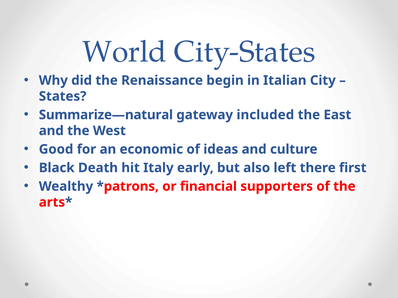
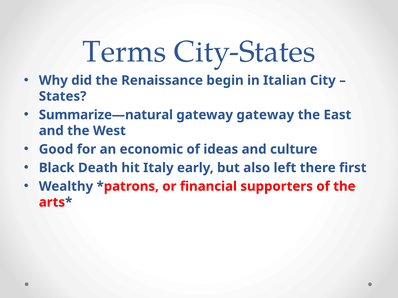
World: World -> Terms (124, 52)
gateway included: included -> gateway (265, 115)
